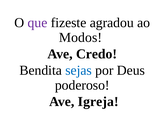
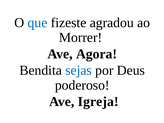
que colour: purple -> blue (37, 23)
Modos: Modos -> Morrer (81, 37)
Credo: Credo -> Agora (96, 54)
